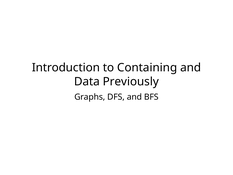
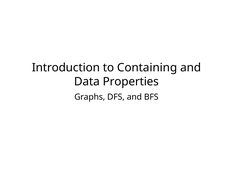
Previously: Previously -> Properties (131, 81)
